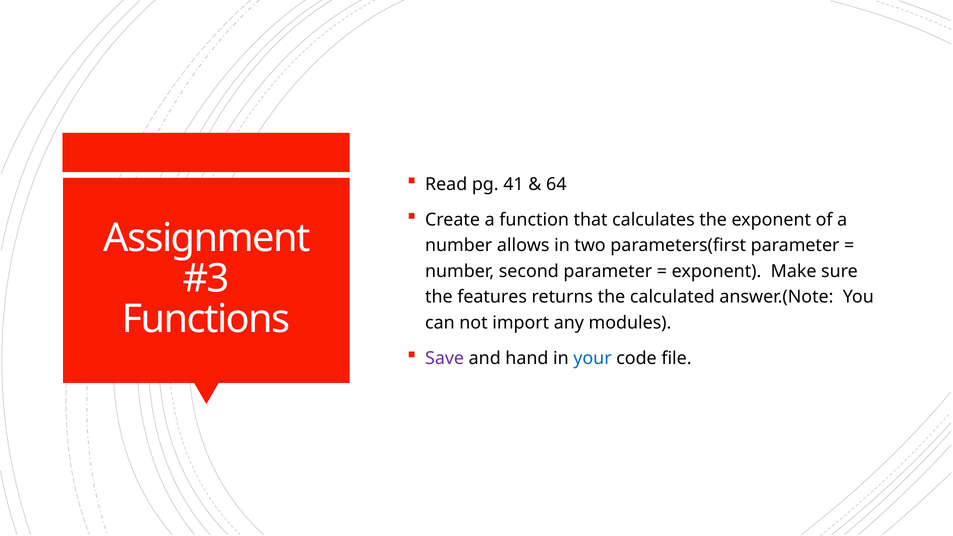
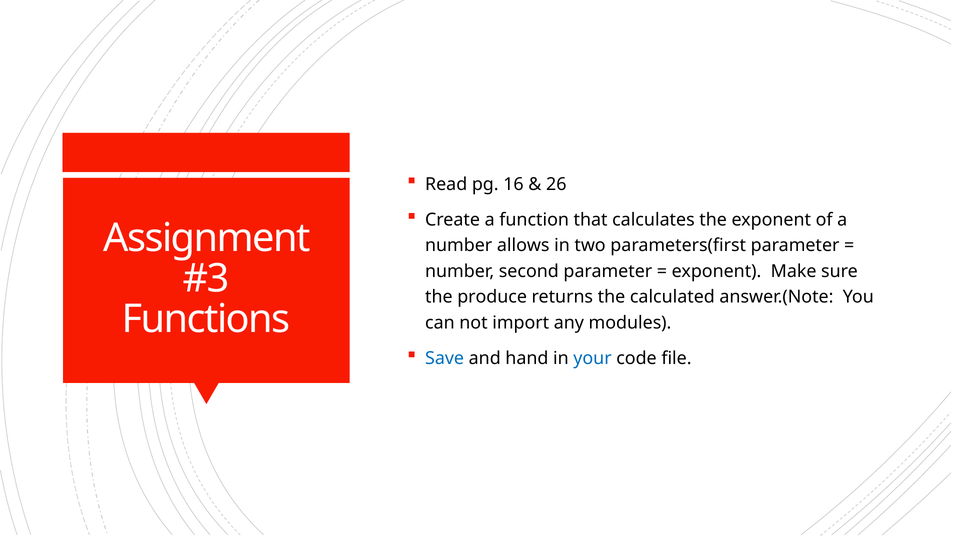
41: 41 -> 16 (514, 184)
64: 64 -> 26 (556, 184)
features: features -> produce (492, 297)
Save colour: purple -> blue (445, 358)
